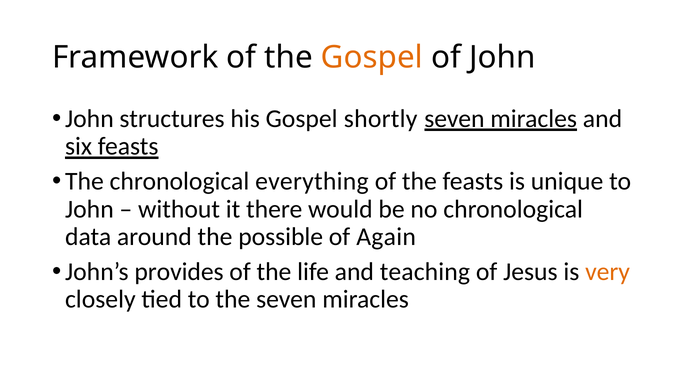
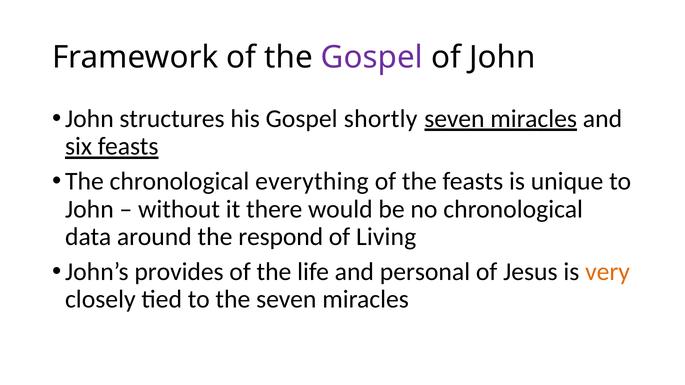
Gospel colour: orange -> purple (372, 58)
possible: possible -> respond (281, 237)
Again: Again -> Living (386, 237)
teaching: teaching -> personal (425, 272)
